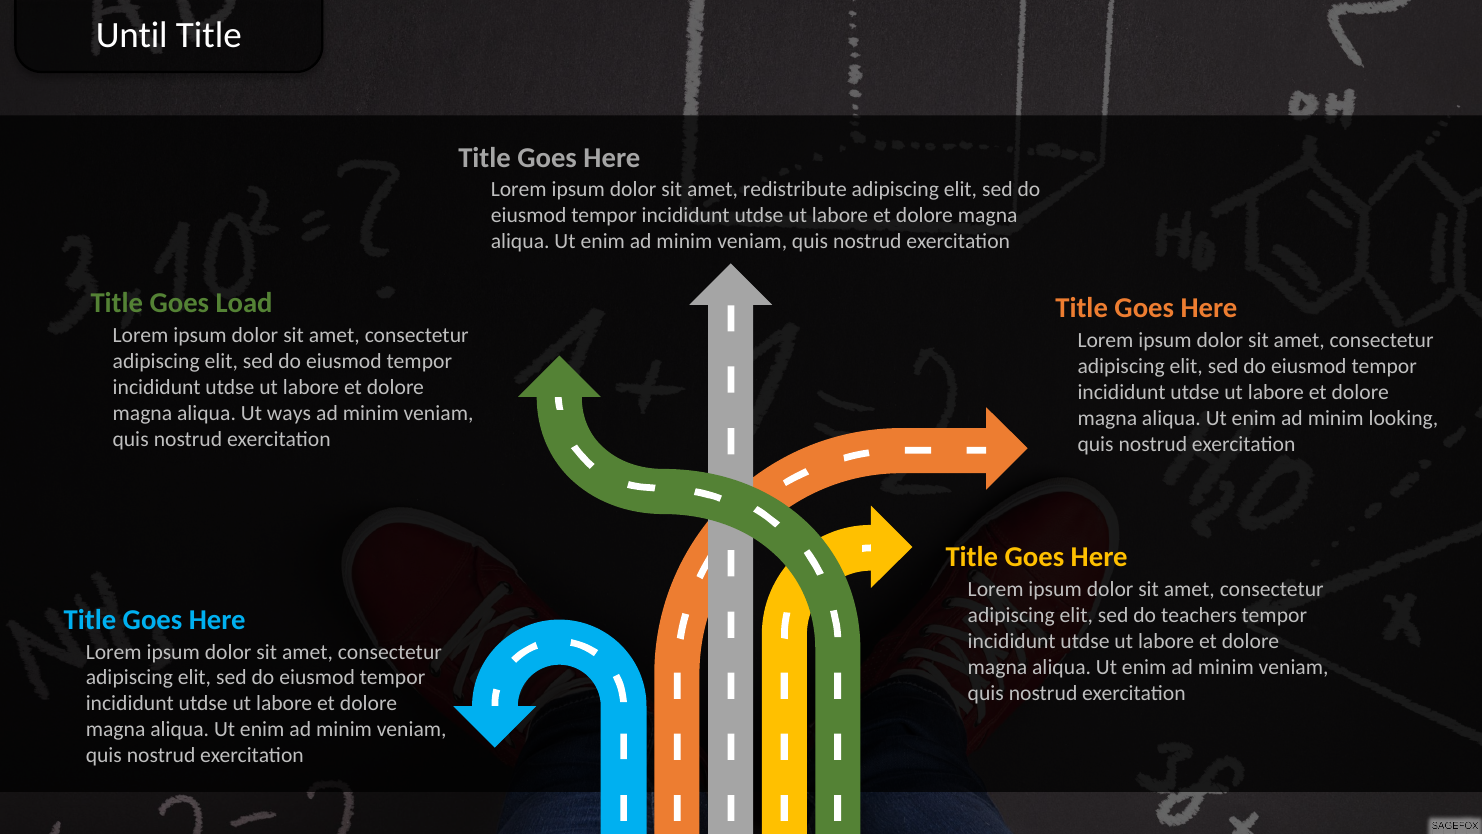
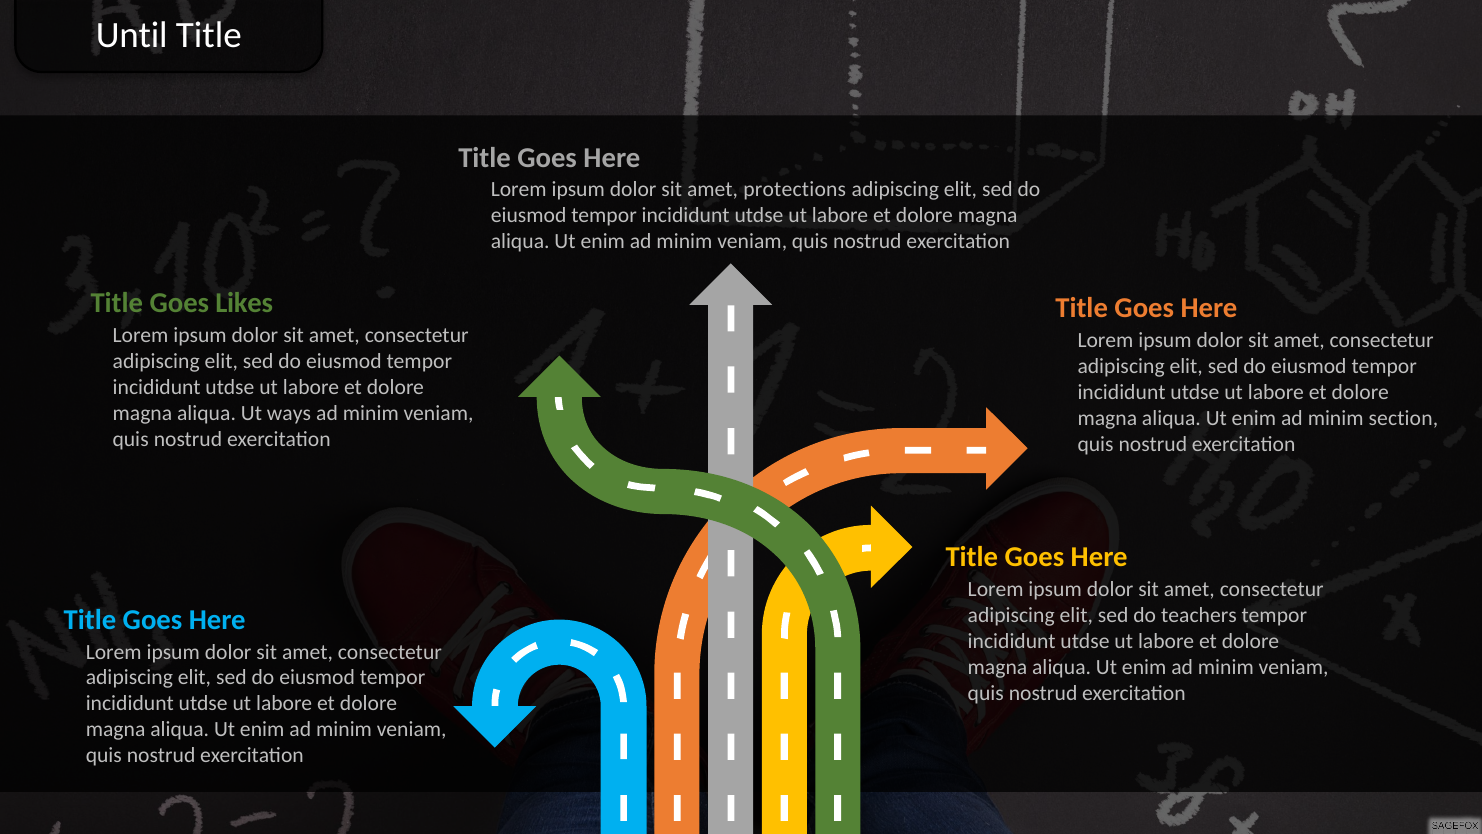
redistribute: redistribute -> protections (795, 190)
Load: Load -> Likes (244, 303)
looking: looking -> section (1403, 418)
